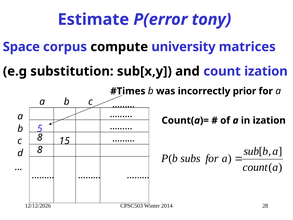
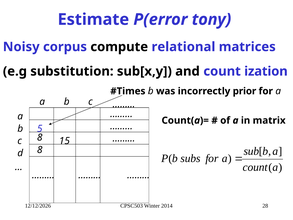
Space: Space -> Noisy (21, 47)
university: university -> relational (183, 47)
in ization: ization -> matrix (269, 120)
